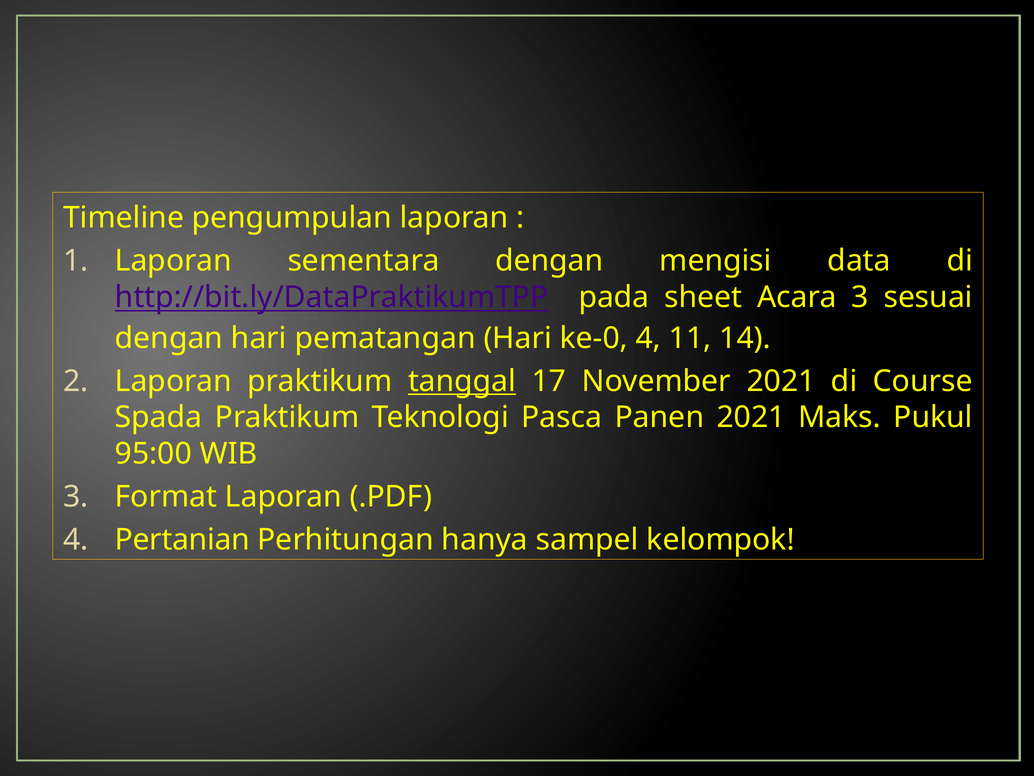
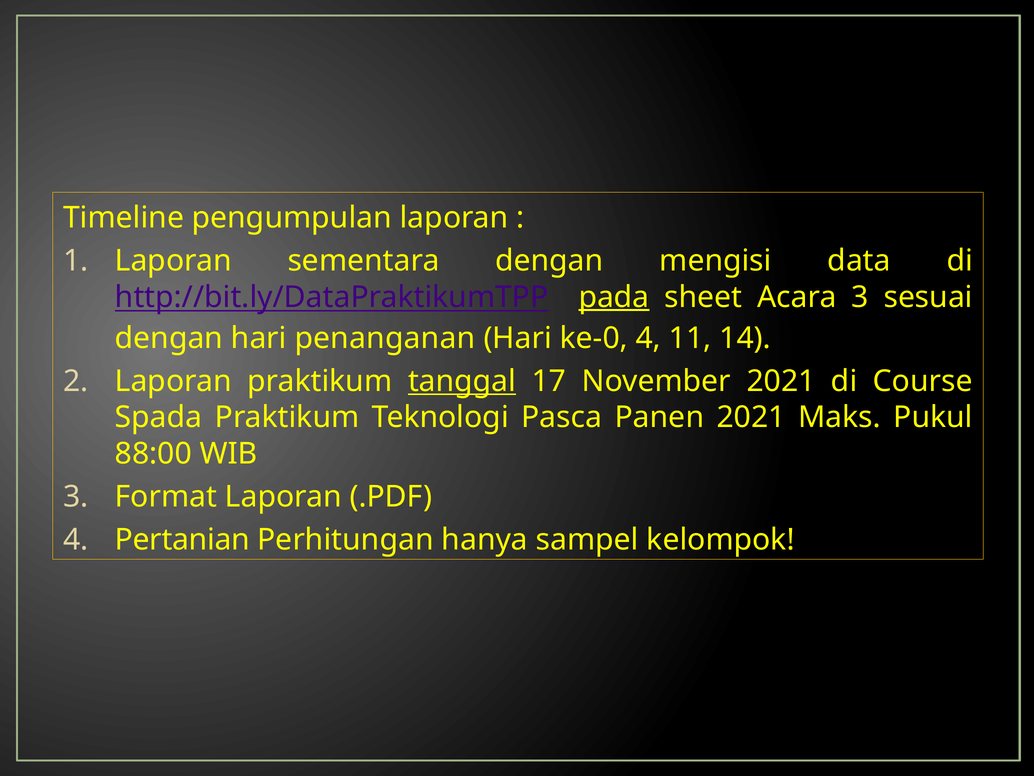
pada underline: none -> present (614, 297)
pematangan: pematangan -> penanganan (385, 338)
95:00: 95:00 -> 88:00 (153, 453)
